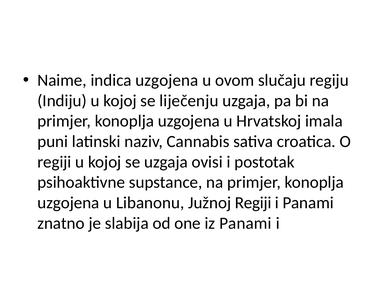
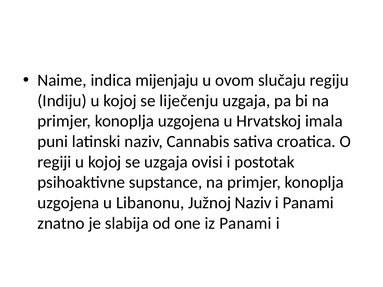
indica uzgojena: uzgojena -> mijenjaju (167, 80)
Južnoj Regiji: Regiji -> Naziv (253, 203)
